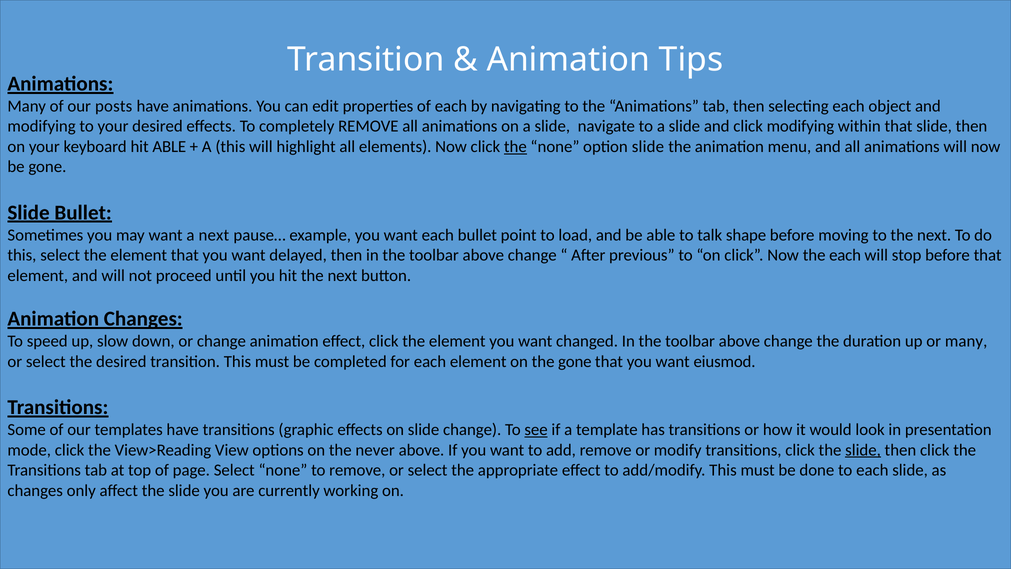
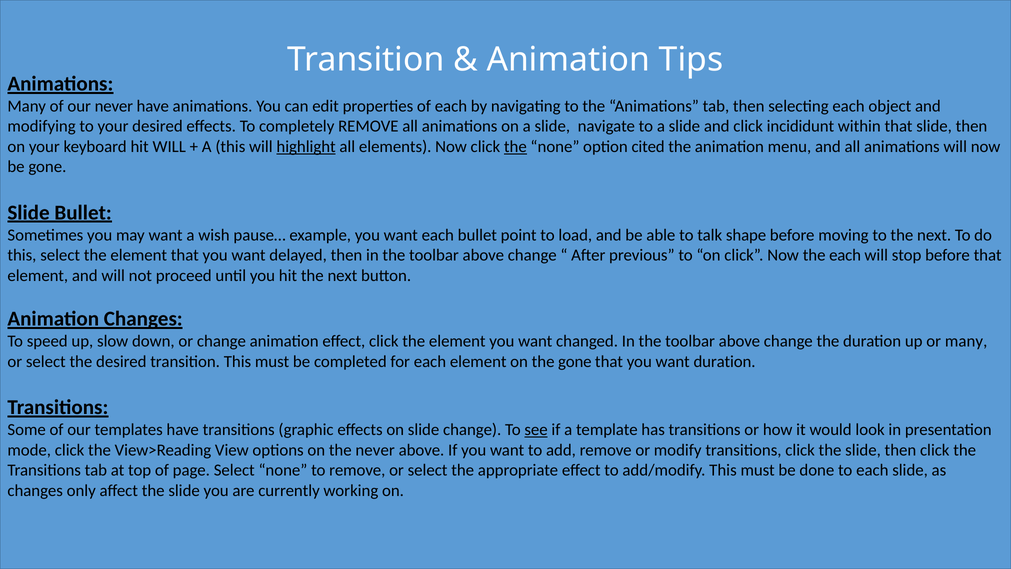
our posts: posts -> never (114, 106)
click modifying: modifying -> incididunt (800, 126)
hit ABLE: ABLE -> WILL (169, 147)
highlight underline: none -> present (306, 147)
option slide: slide -> cited (648, 147)
a next: next -> wish (214, 235)
want eiusmod: eiusmod -> duration (725, 361)
slide underline: present -> none (863, 450)
